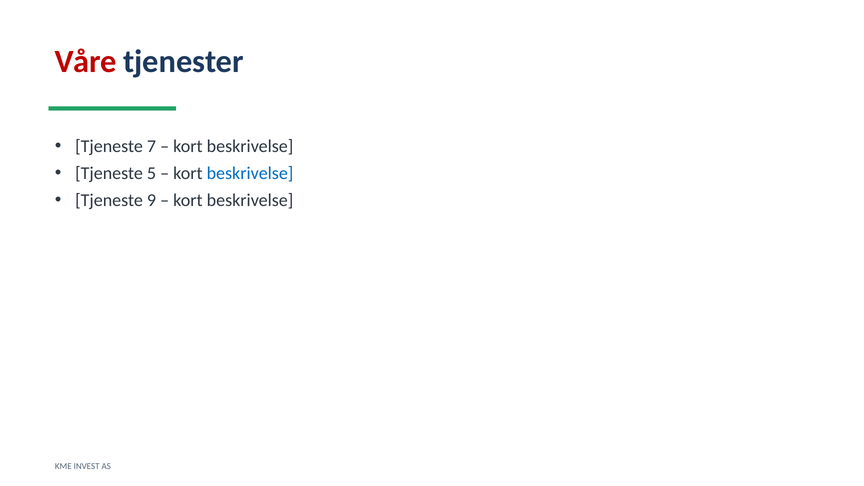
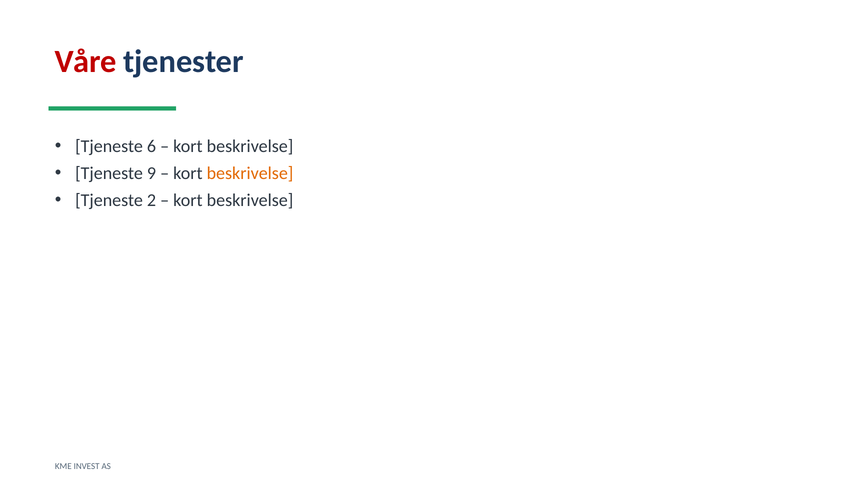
7: 7 -> 6 (151, 146)
5: 5 -> 9 (151, 173)
beskrivelse colour: blue -> orange (250, 173)
9: 9 -> 2 (151, 200)
